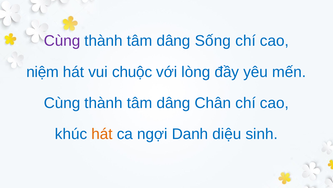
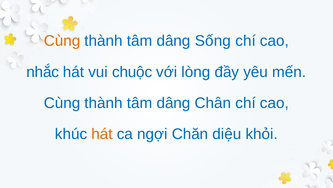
Cùng colour: purple -> orange (62, 41)
niệm: niệm -> nhắc (43, 72)
Danh: Danh -> Chăn (190, 134)
sinh: sinh -> khỏi (262, 134)
